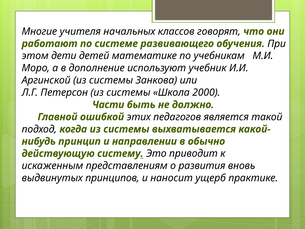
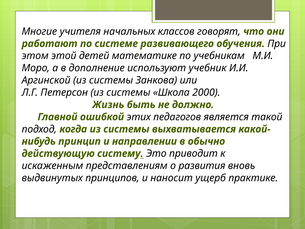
дети: дети -> этой (64, 56)
Части: Части -> Жизнь (108, 105)
